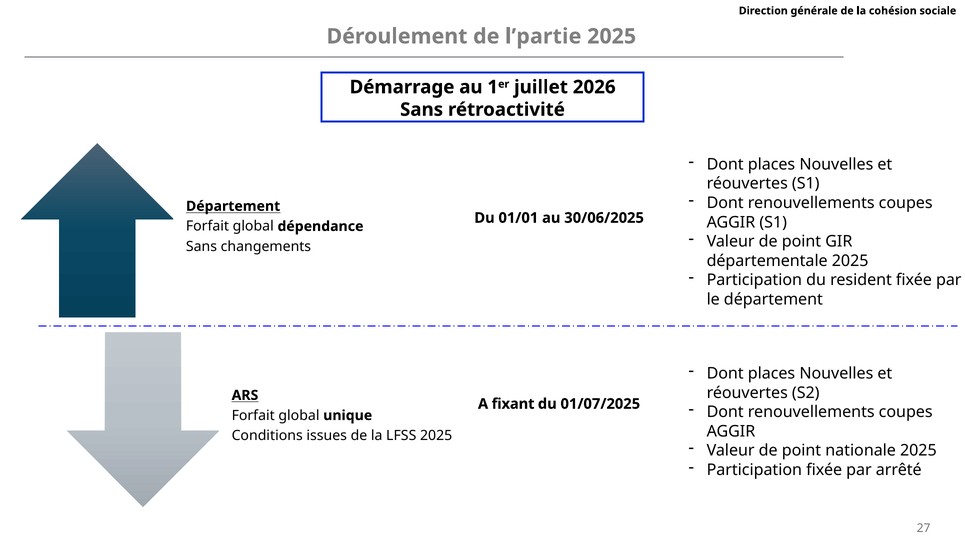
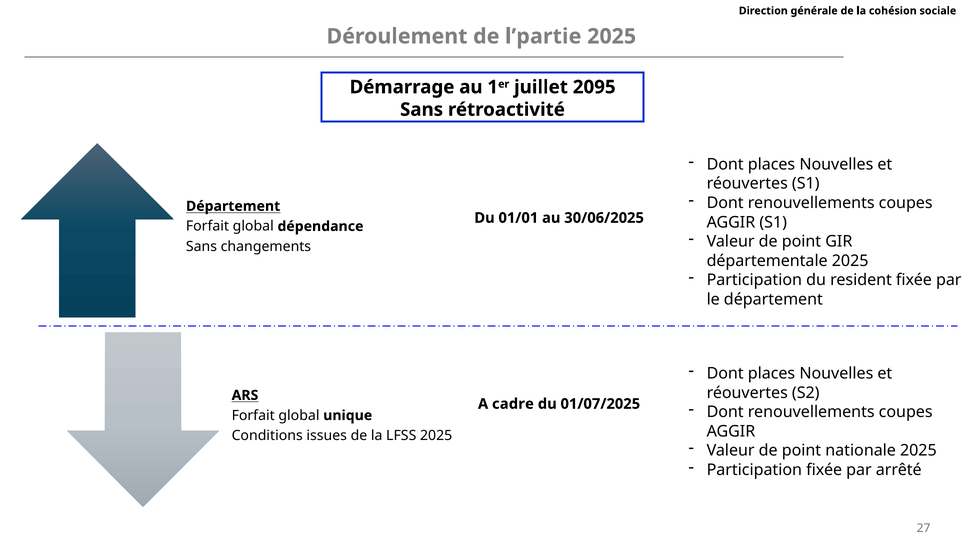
2026: 2026 -> 2095 (594, 87)
fixant: fixant -> cadre (513, 404)
